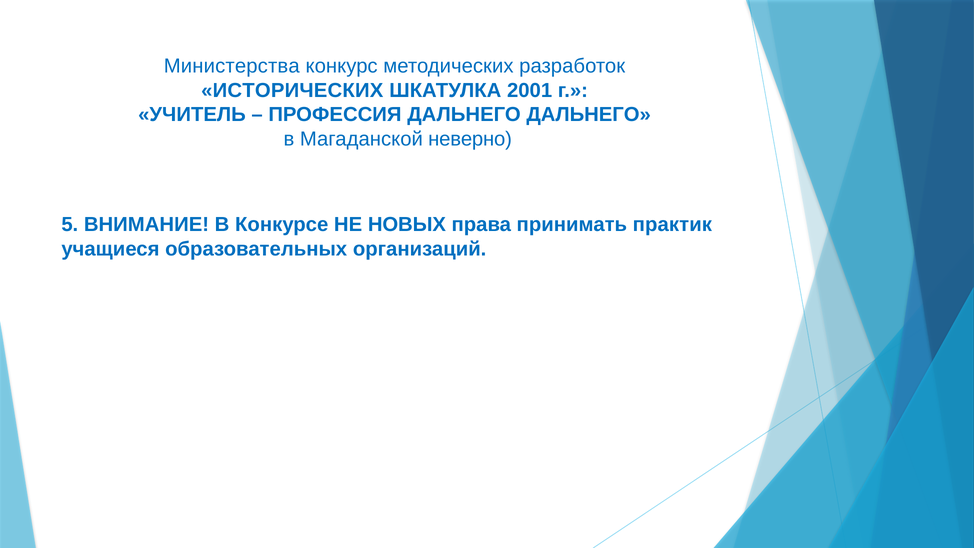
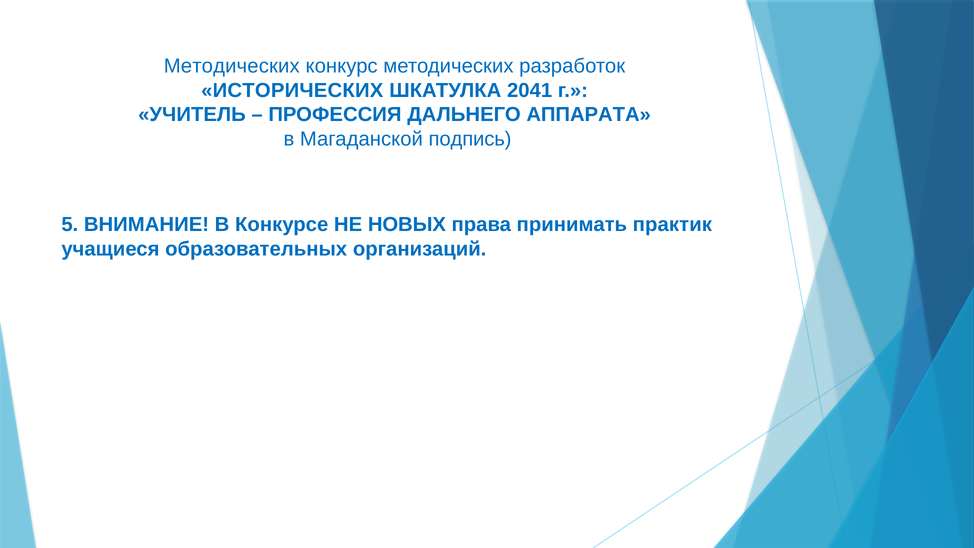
Министерства: Министерства -> Методических (232, 66)
2001: 2001 -> 2041 (530, 90)
ДАЛЬНЕГО ДАЛЬНЕГО: ДАЛЬНЕГО -> АППАРАТА (589, 115)
неверно: неверно -> подпись (470, 139)
